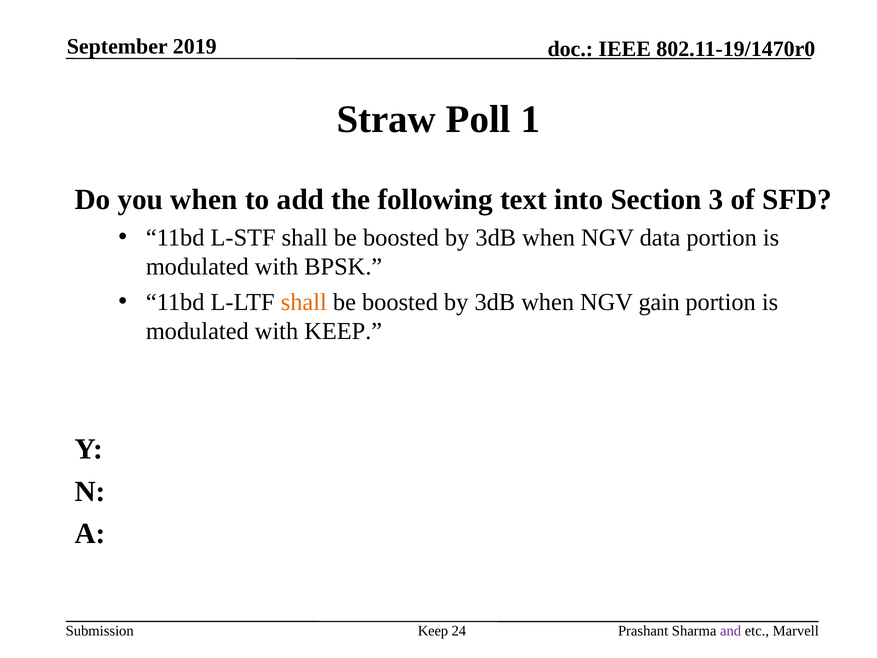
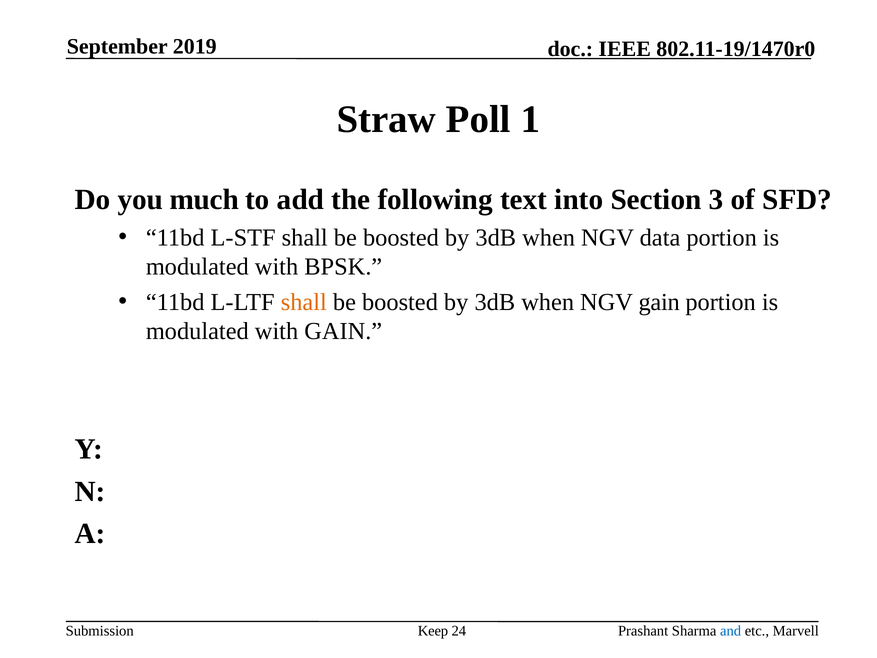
you when: when -> much (204, 200)
with KEEP: KEEP -> GAIN (343, 331)
and colour: purple -> blue (731, 631)
